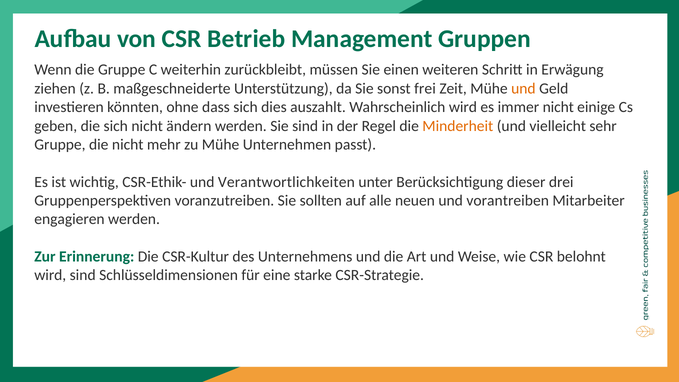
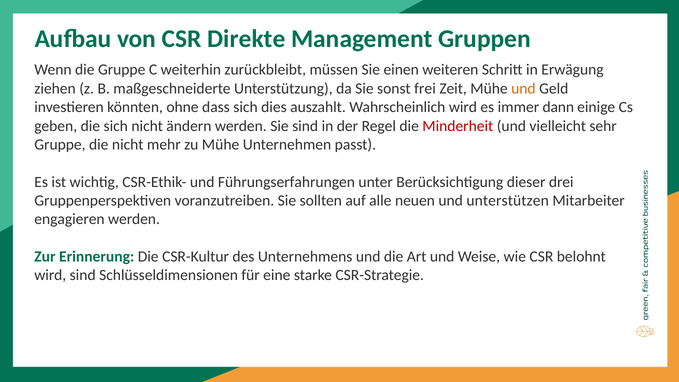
Betrieb: Betrieb -> Direkte (246, 39)
immer nicht: nicht -> dann (558, 107)
Minderheit colour: orange -> red (458, 126)
Verantwortlichkeiten: Verantwortlichkeiten -> Führungserfahrungen (286, 182)
vorantreiben: vorantreiben -> unterstützen (508, 201)
